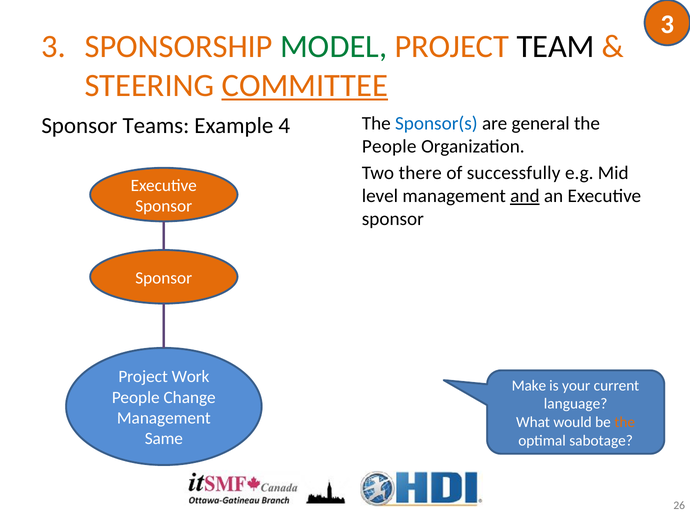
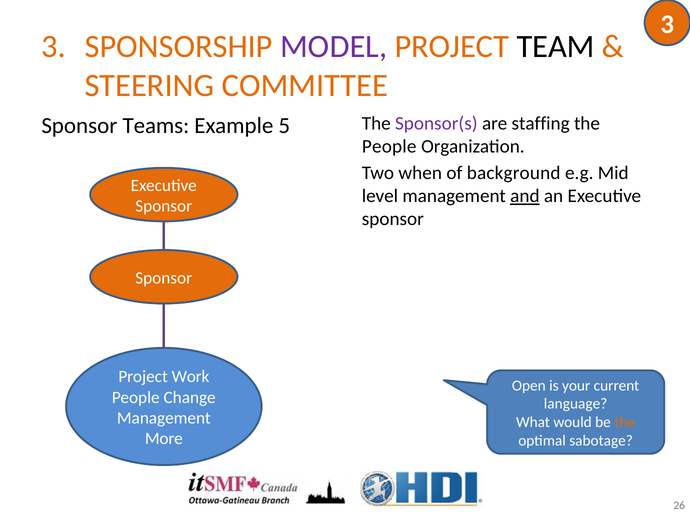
MODEL colour: green -> purple (334, 47)
COMMITTEE underline: present -> none (305, 86)
4: 4 -> 5 (284, 126)
Sponsor(s colour: blue -> purple (436, 123)
general: general -> staffing (541, 123)
there: there -> when (420, 173)
successfully: successfully -> background (514, 173)
Make: Make -> Open (529, 386)
Same: Same -> More (164, 439)
